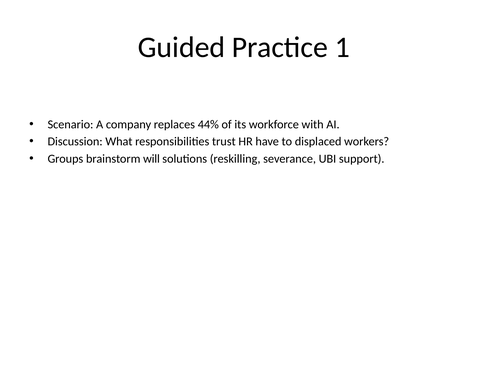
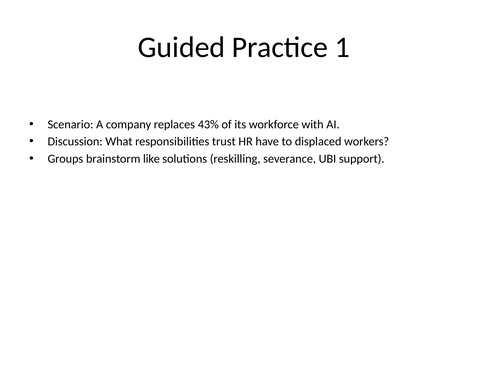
44%: 44% -> 43% (208, 124)
will: will -> like (151, 159)
